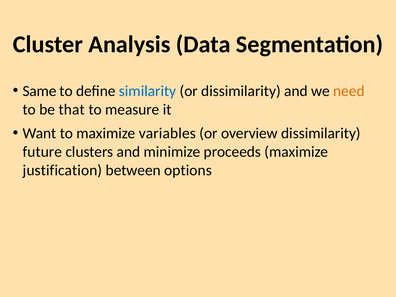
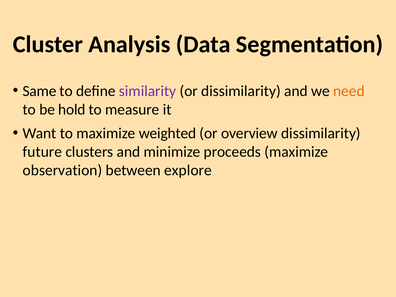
similarity colour: blue -> purple (148, 91)
that: that -> hold (72, 109)
variables: variables -> weighted (167, 133)
justification: justification -> observation (62, 170)
options: options -> explore (188, 170)
